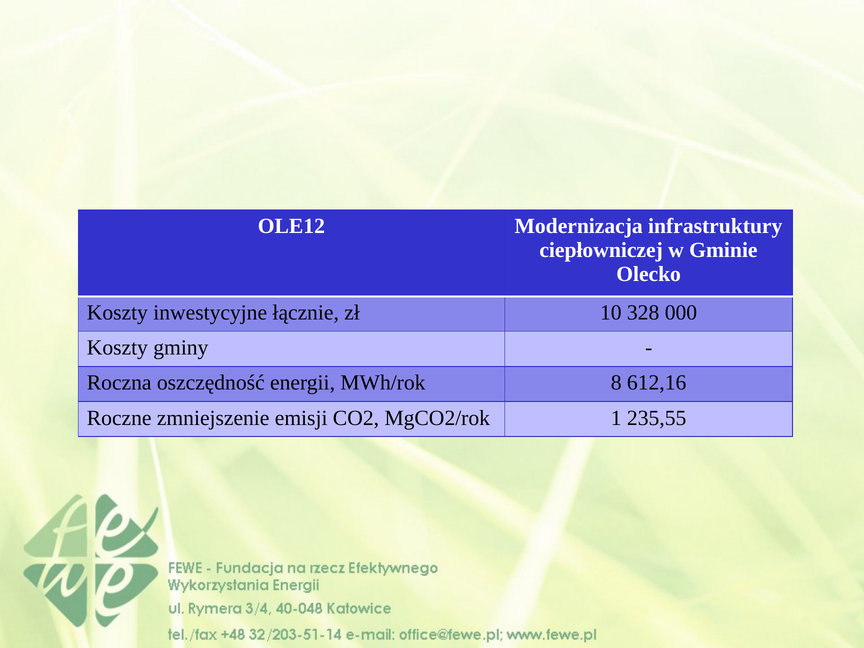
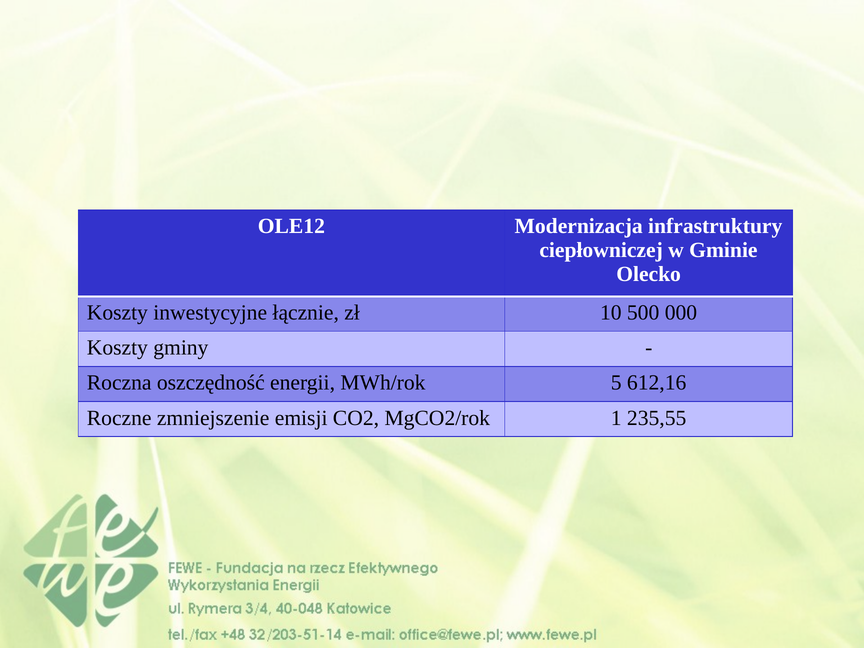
328: 328 -> 500 (643, 313)
8: 8 -> 5 (616, 383)
